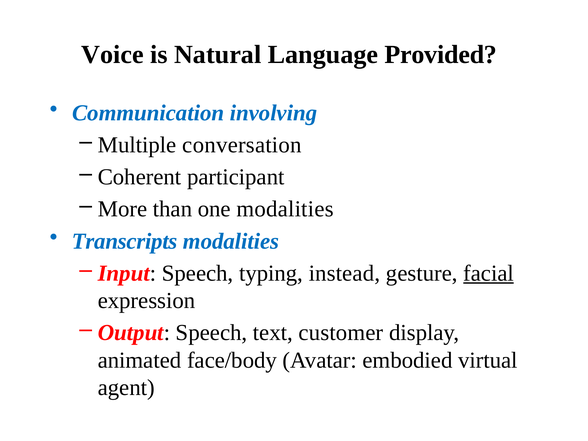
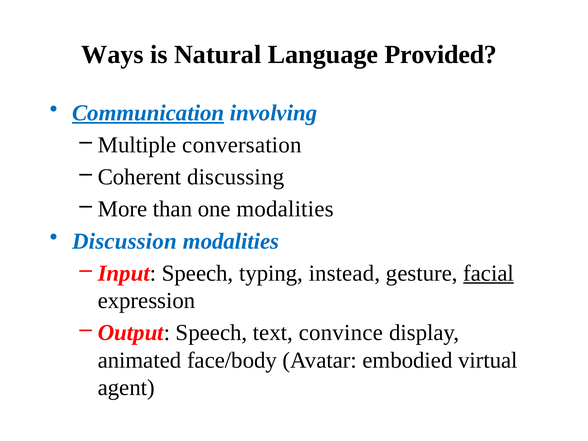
Voice: Voice -> Ways (112, 55)
Communication underline: none -> present (148, 113)
participant: participant -> discussing (236, 177)
Transcripts: Transcripts -> Discussion (124, 241)
customer: customer -> convince (341, 333)
